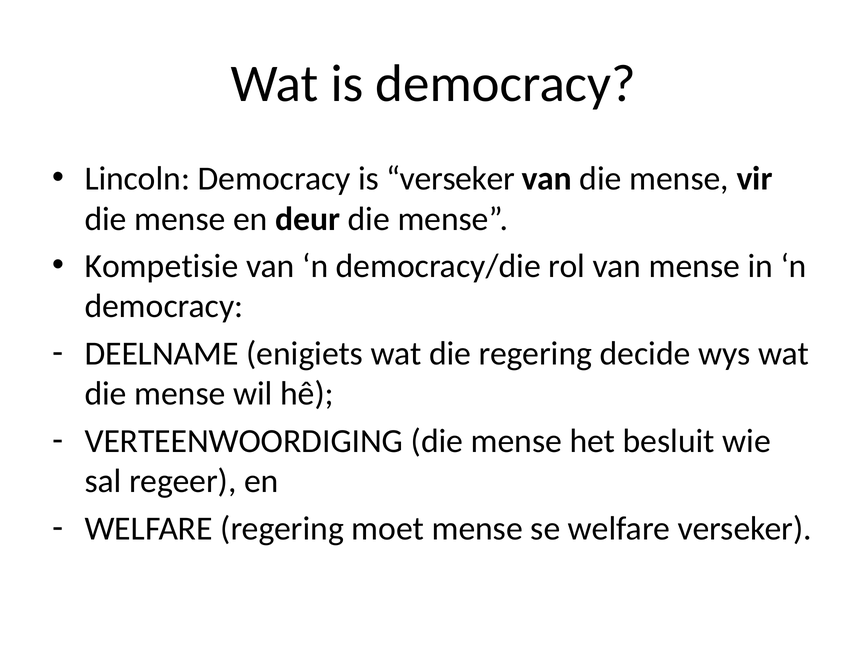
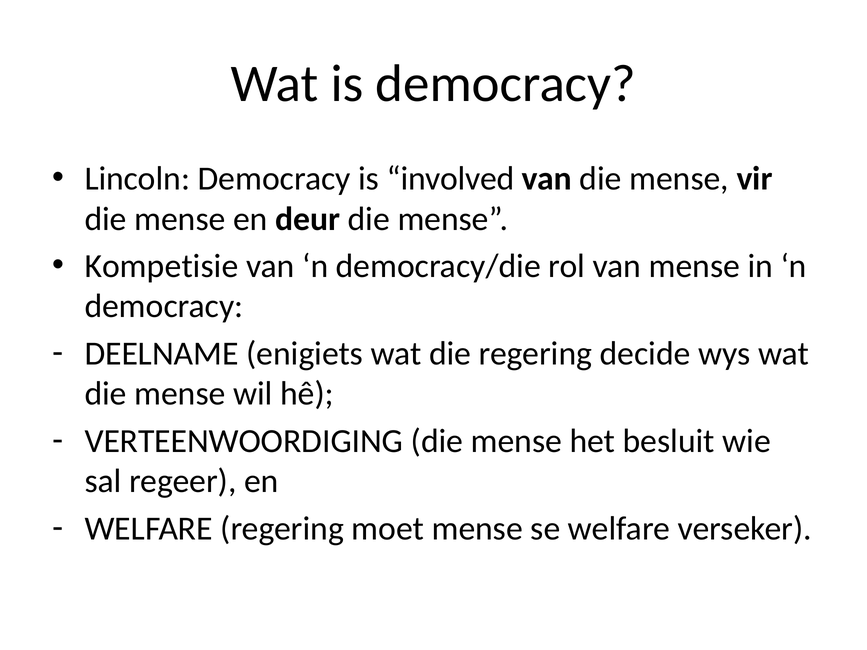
is verseker: verseker -> involved (451, 179)
